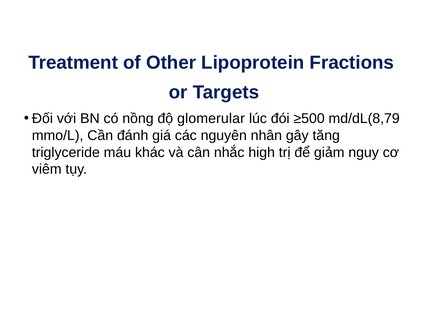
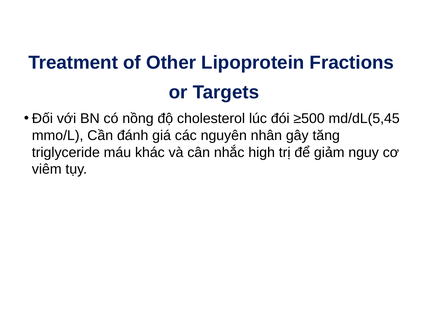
glomerular: glomerular -> cholesterol (211, 118)
md/dL(8,79: md/dL(8,79 -> md/dL(5,45 (364, 118)
